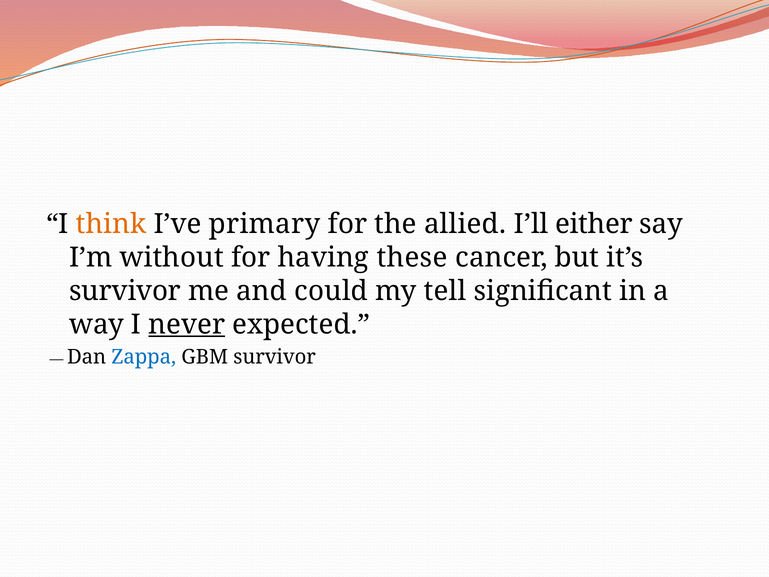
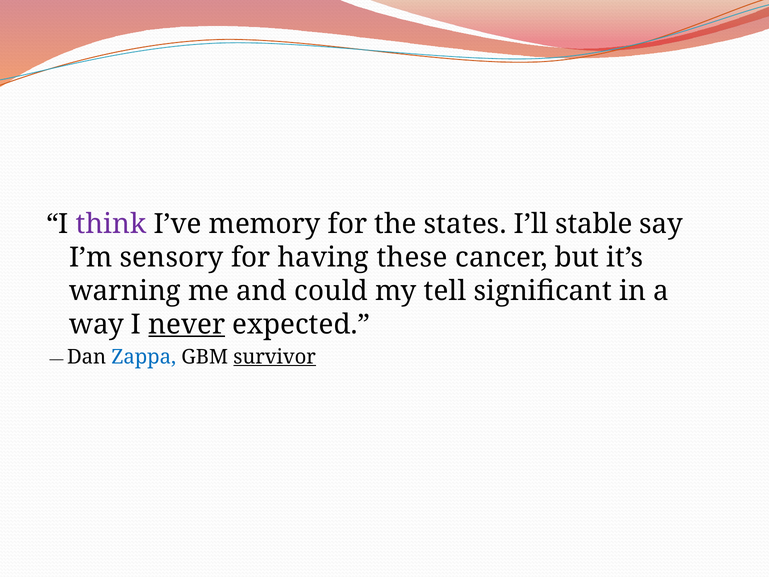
think colour: orange -> purple (111, 224)
primary: primary -> memory (265, 224)
allied: allied -> states (465, 224)
either: either -> stable (594, 224)
without: without -> sensory (172, 258)
survivor: survivor -> warning (125, 291)
survivor underline: none -> present (275, 357)
